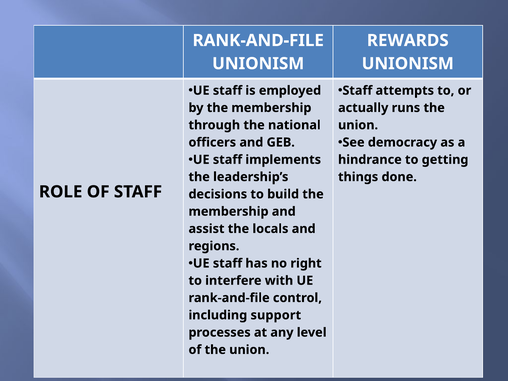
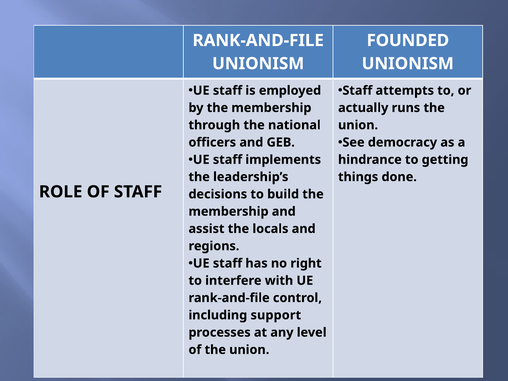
REWARDS: REWARDS -> FOUNDED (408, 40)
